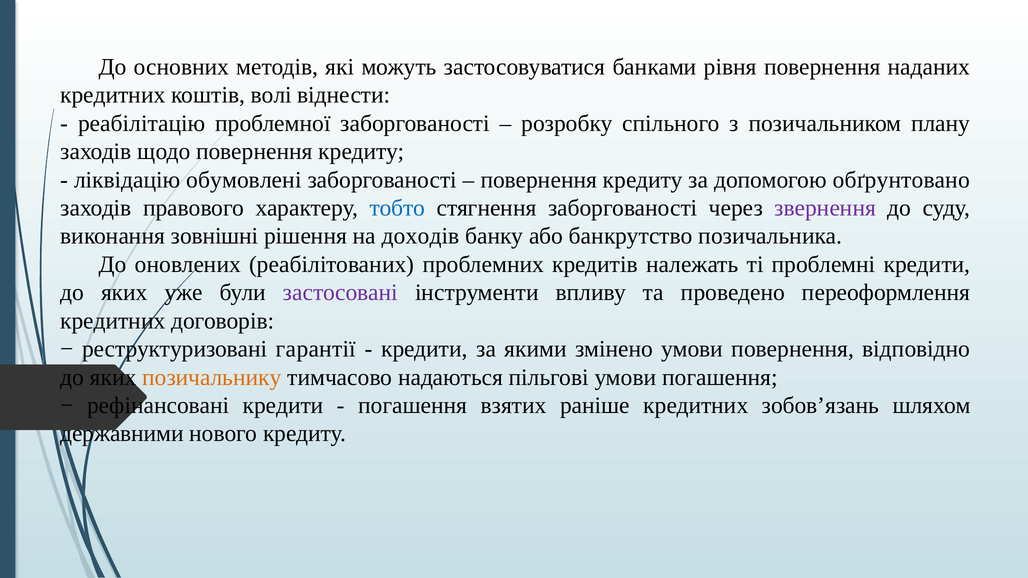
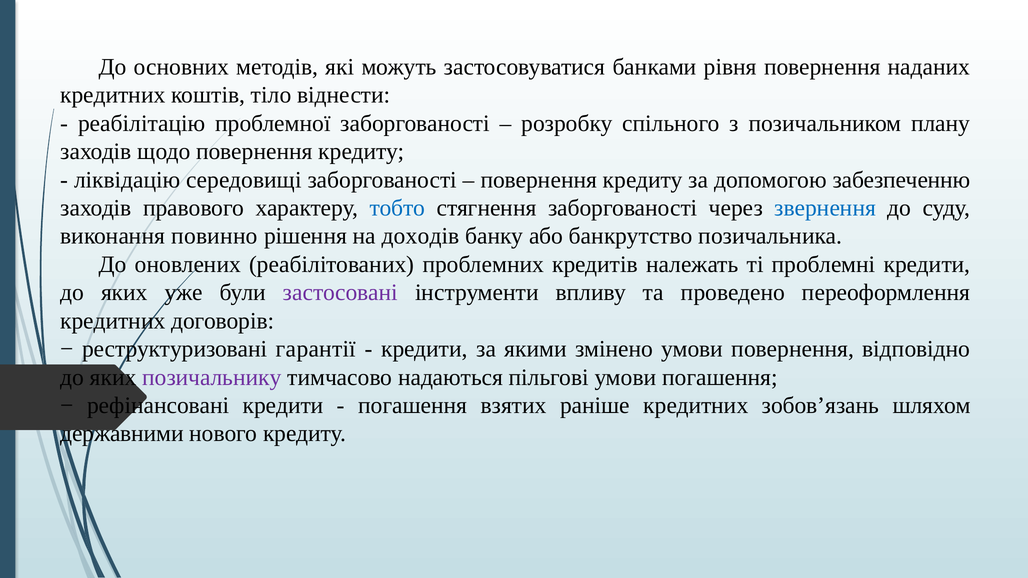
волі: волі -> тіло (271, 95)
обумовлені: обумовлені -> середовищі (244, 180)
обґрунтовано: обґрунтовано -> забезпеченню (901, 180)
звернення colour: purple -> blue (825, 208)
зовнішні: зовнішні -> повинно (214, 236)
позичальнику colour: orange -> purple (212, 377)
